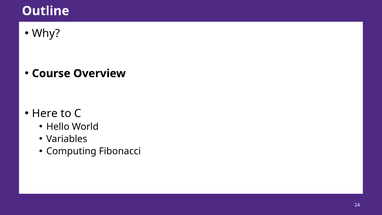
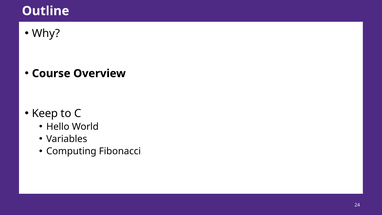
Here: Here -> Keep (45, 113)
